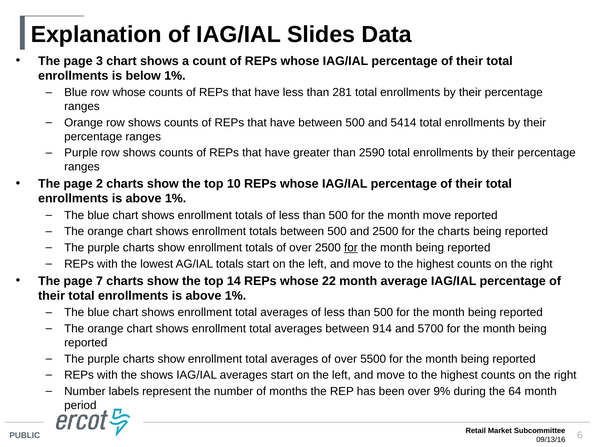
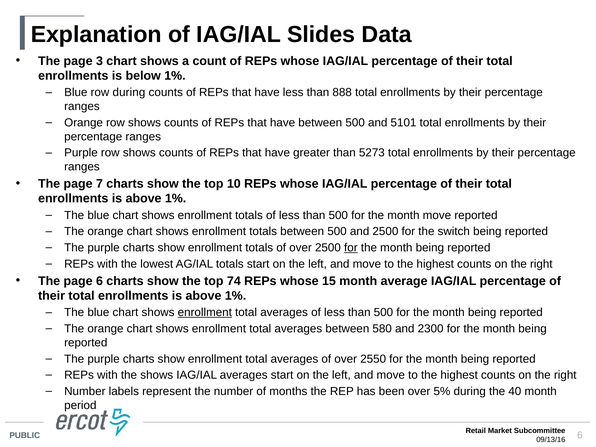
row whose: whose -> during (129, 92)
281: 281 -> 888 (342, 92)
5414: 5414 -> 5101 (404, 123)
2590: 2590 -> 5273 (372, 153)
2: 2 -> 7 (99, 184)
the charts: charts -> switch (454, 231)
page 7: 7 -> 6 (99, 281)
14: 14 -> 74 (234, 281)
22: 22 -> 15 (329, 281)
enrollment underline: none -> present (205, 312)
914: 914 -> 580 (382, 329)
5700: 5700 -> 2300 (431, 329)
5500: 5500 -> 2550 (373, 359)
9%: 9% -> 5% (442, 391)
64: 64 -> 40 (515, 391)
